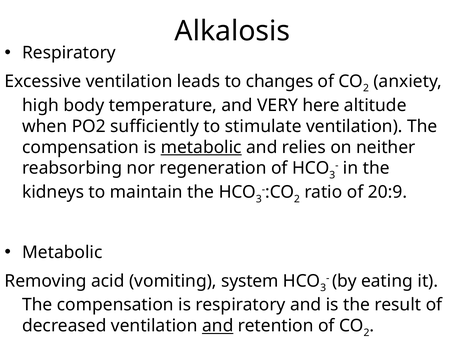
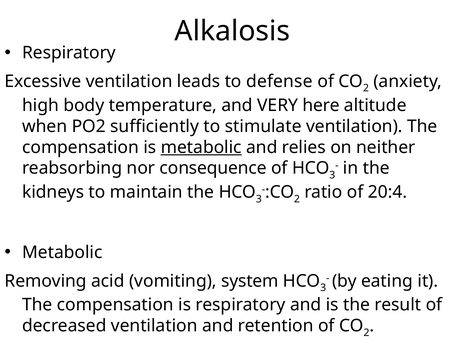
changes: changes -> defense (279, 81)
regeneration: regeneration -> consequence (213, 168)
20:9: 20:9 -> 20:4 (388, 192)
and underline: present -> none (218, 326)
